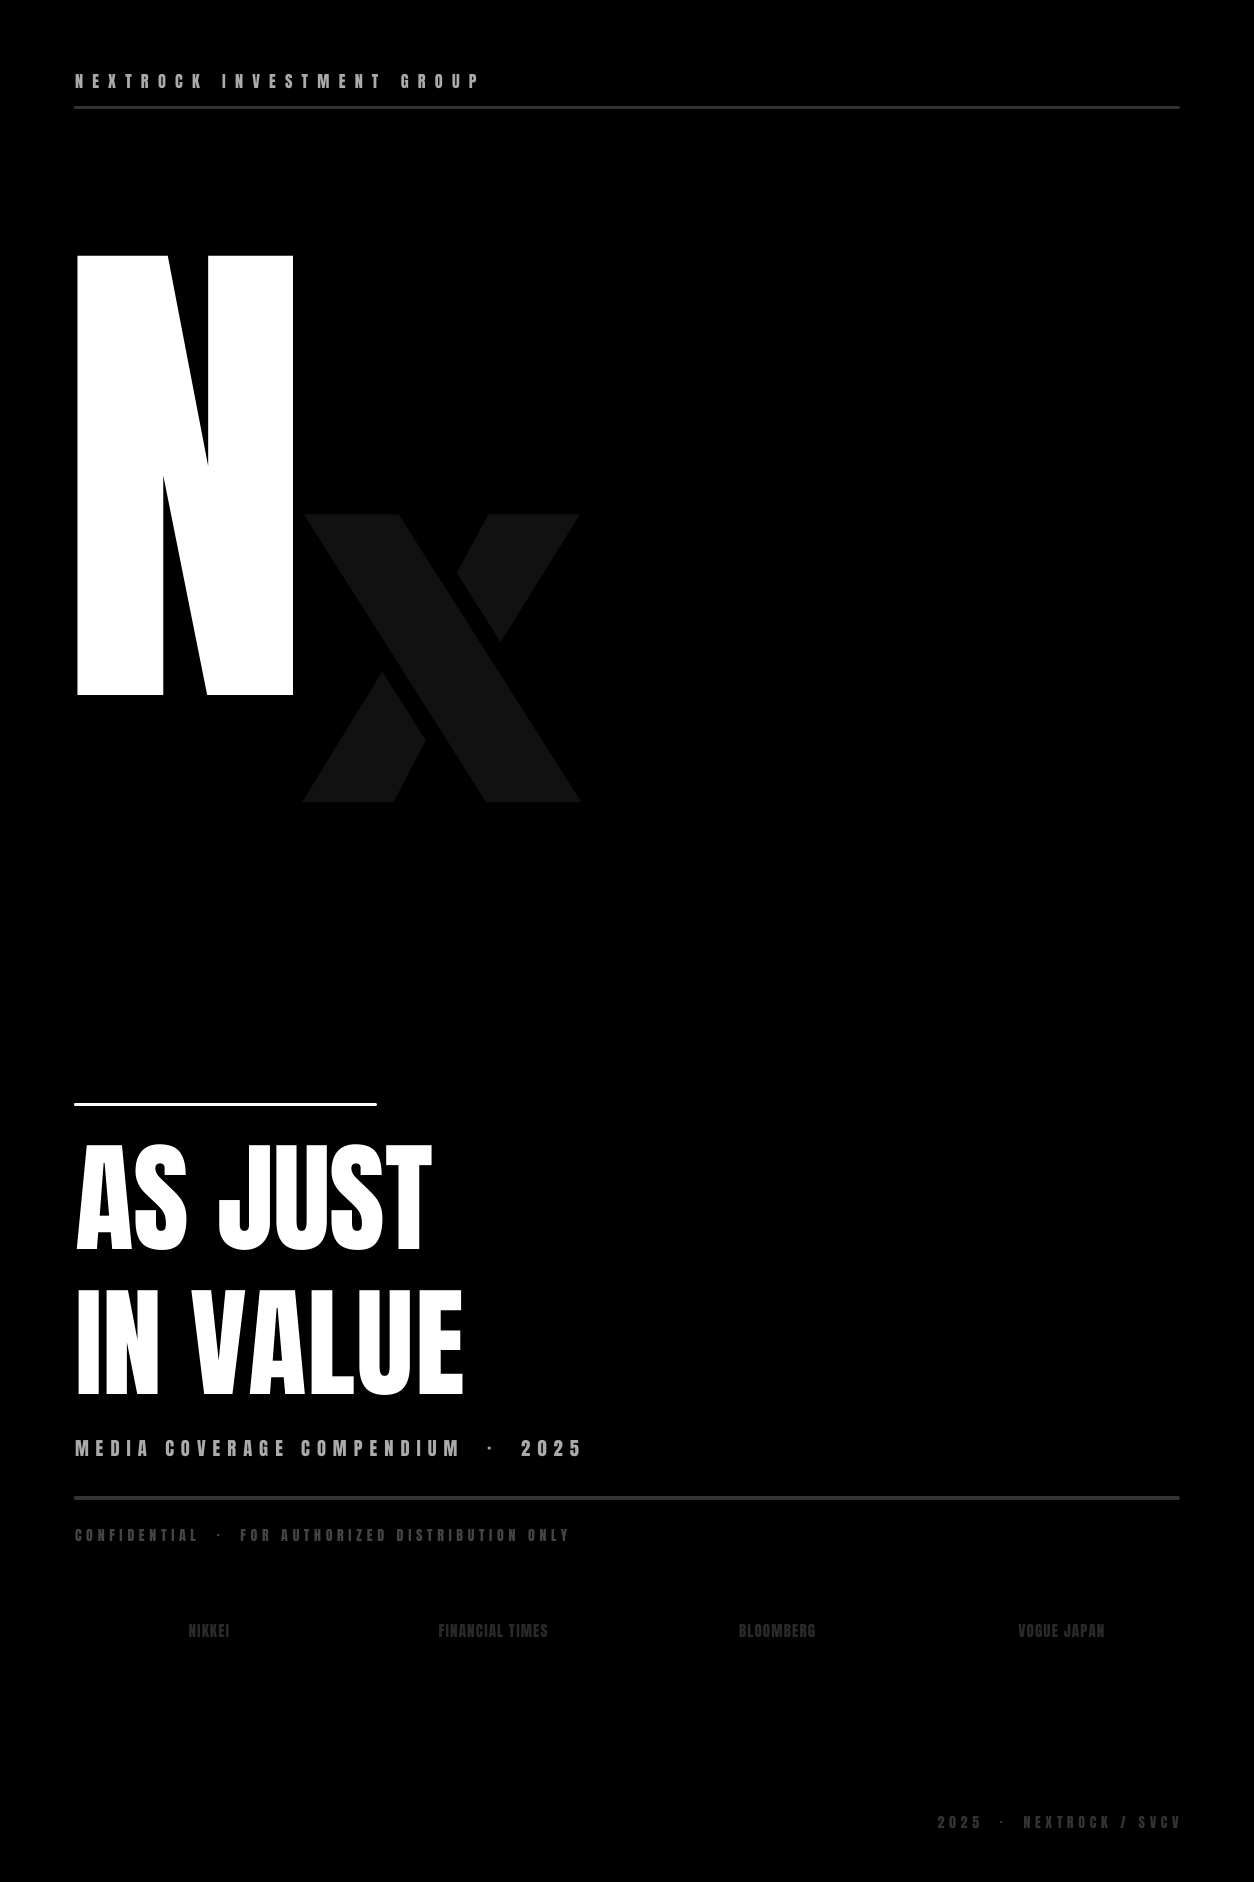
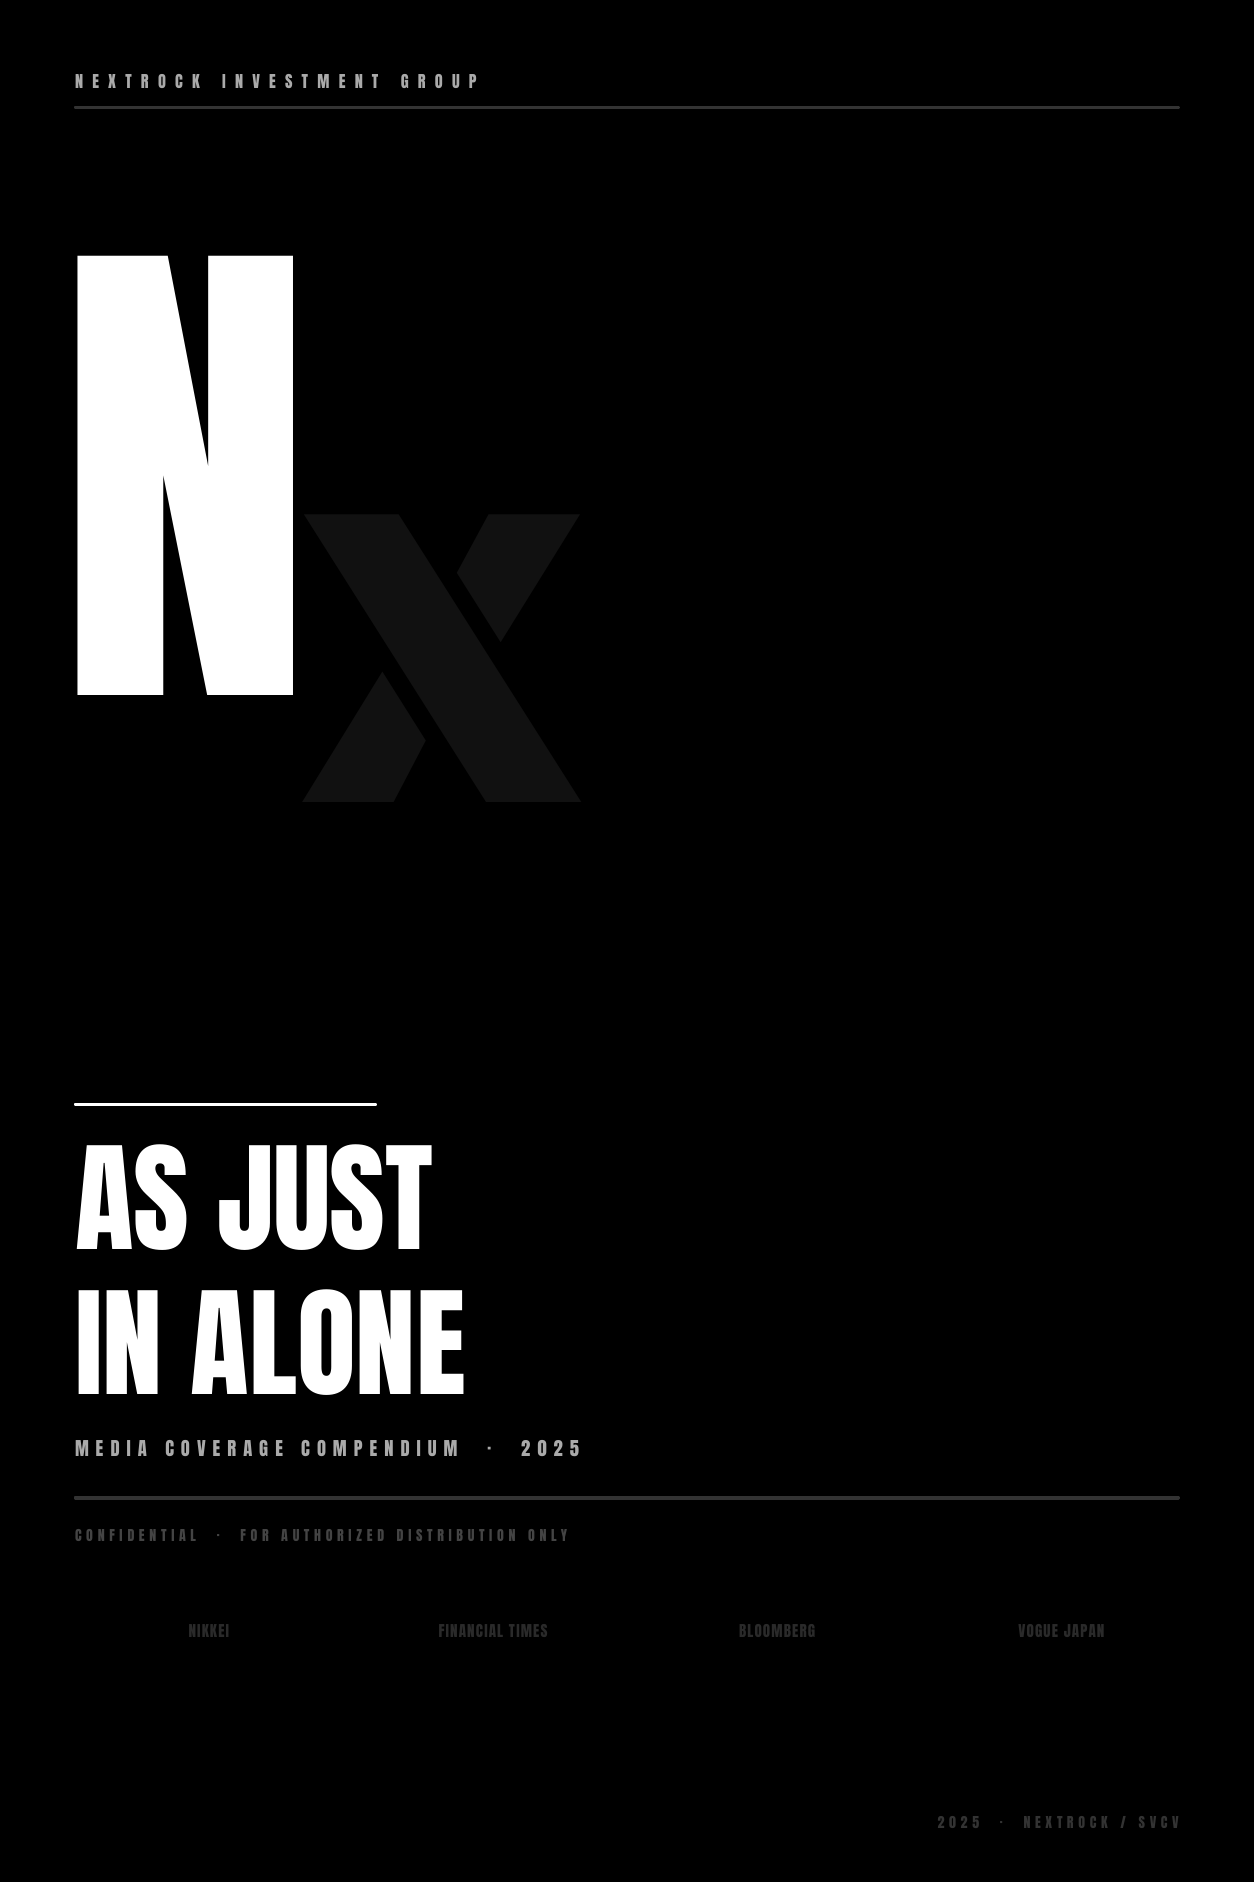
VALUE: VALUE -> ALONE (328, 1354)
